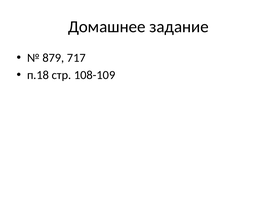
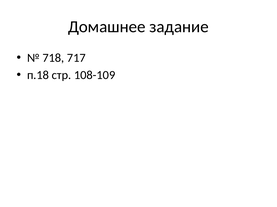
879: 879 -> 718 (53, 58)
